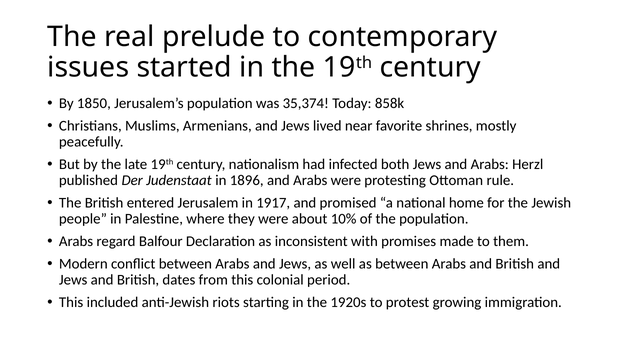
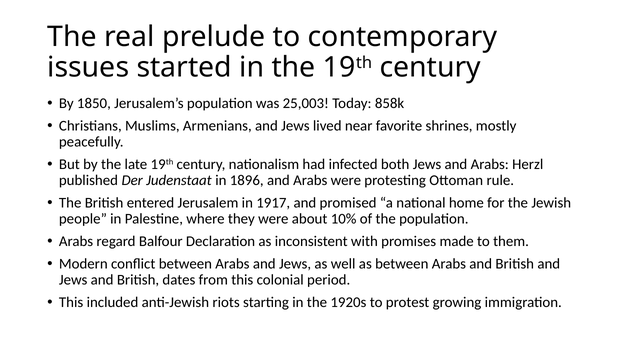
35,374: 35,374 -> 25,003 (306, 103)
